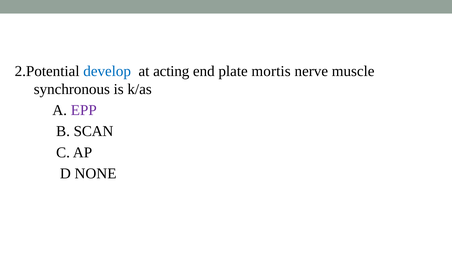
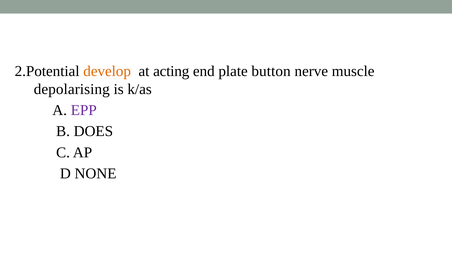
develop colour: blue -> orange (107, 71)
mortis: mortis -> button (271, 71)
synchronous: synchronous -> depolarising (72, 89)
SCAN: SCAN -> DOES (93, 131)
